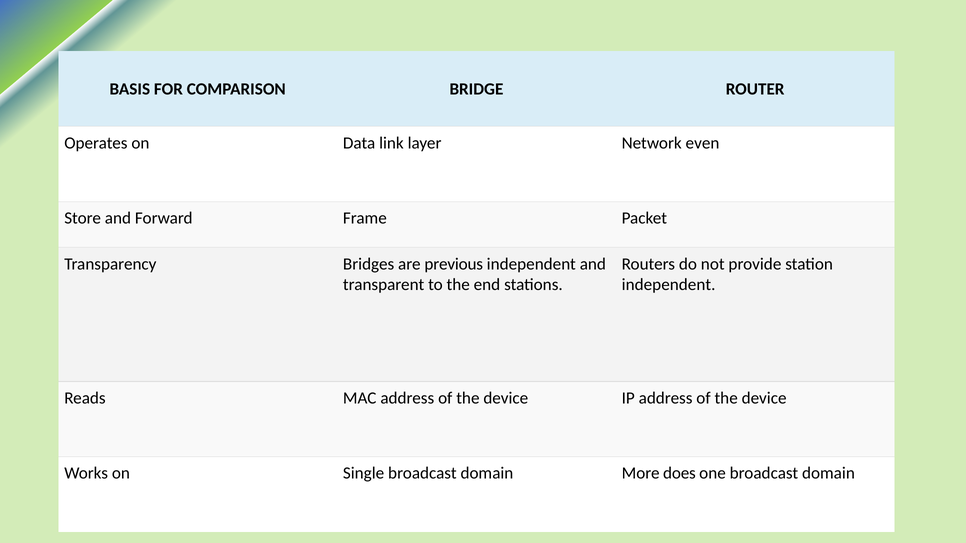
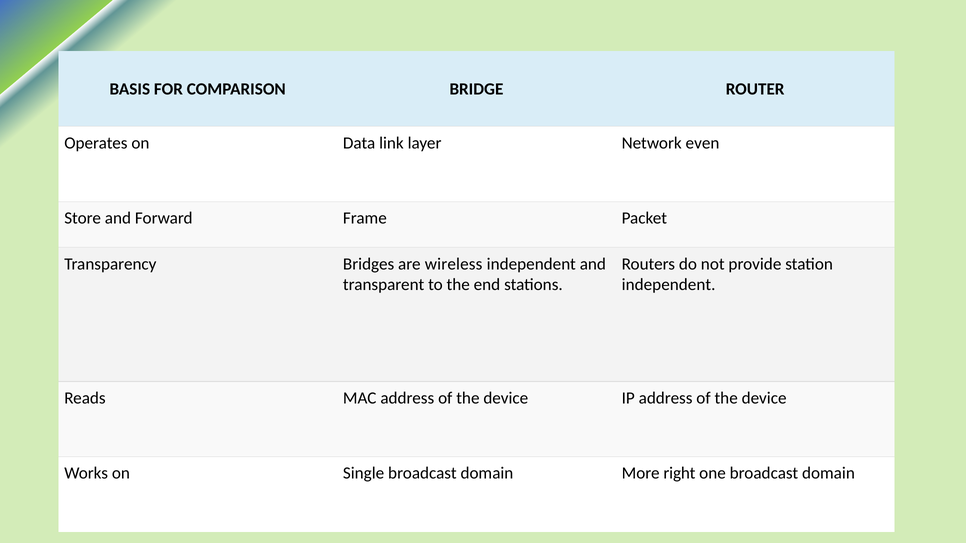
previous: previous -> wireless (454, 264)
does: does -> right (679, 474)
